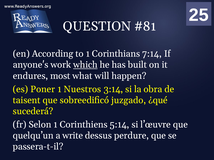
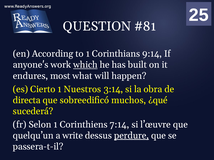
7:14: 7:14 -> 9:14 (152, 54)
Poner: Poner -> Cierto (43, 89)
taisent: taisent -> directa (27, 100)
juzgado: juzgado -> muchos (129, 100)
5:14: 5:14 -> 7:14 (119, 125)
perdure underline: none -> present (131, 136)
